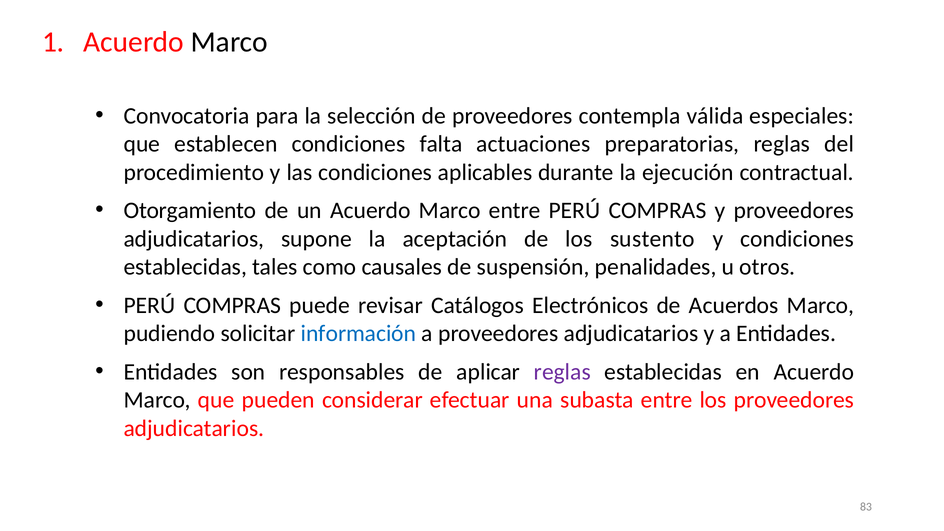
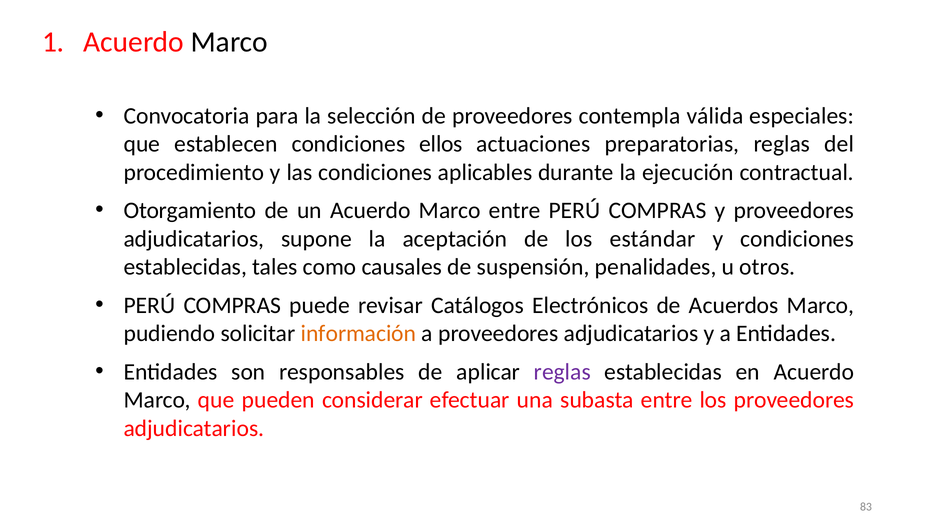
falta: falta -> ellos (441, 144)
sustento: sustento -> estándar (652, 239)
información colour: blue -> orange (359, 334)
